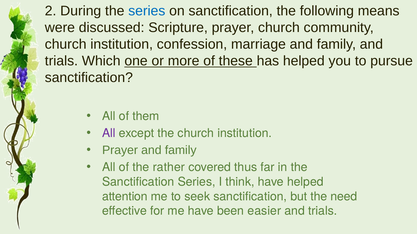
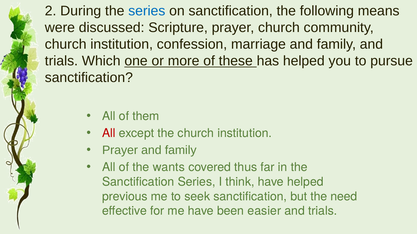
All colour: purple -> red (109, 134)
rather: rather -> wants (169, 168)
attention: attention -> previous (125, 197)
